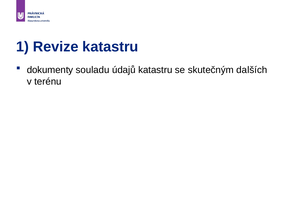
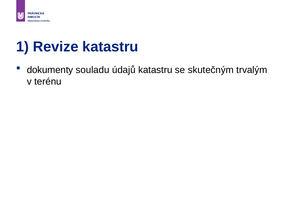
dalších: dalších -> trvalým (252, 70)
